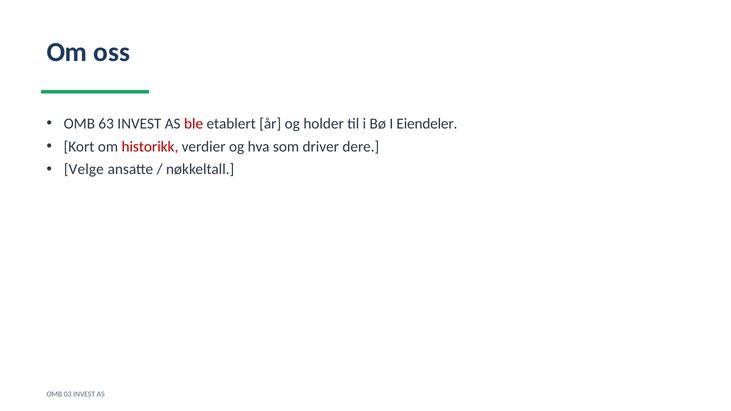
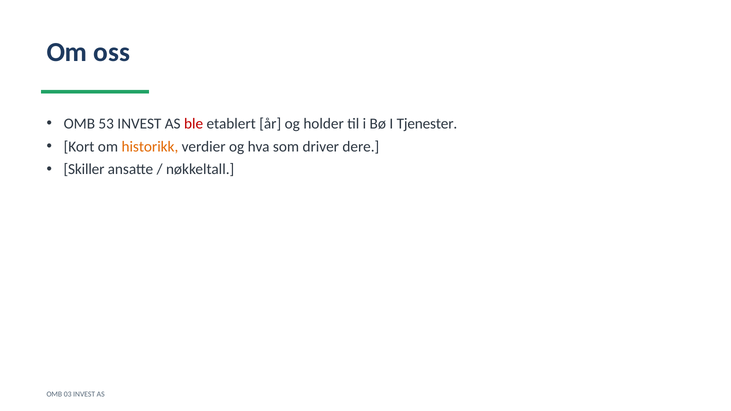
63: 63 -> 53 (106, 124)
Eiendeler: Eiendeler -> Tjenester (427, 124)
historikk colour: red -> orange (150, 147)
Velge: Velge -> Skiller (84, 170)
